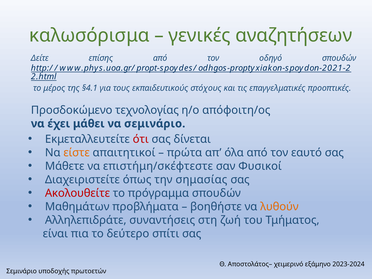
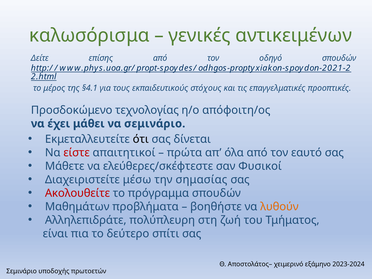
αναζητήσεων: αναζητήσεων -> αντικειμένων (294, 35)
ότι colour: red -> black (141, 139)
είστε colour: orange -> red (77, 153)
επιστήμη/σκέφτεστε: επιστήμη/σκέφτεστε -> ελεύθερες/σκέφτεστε (158, 166)
όπως: όπως -> μέσω (137, 180)
συναντήσεις: συναντήσεις -> πολύπλευρη (162, 220)
